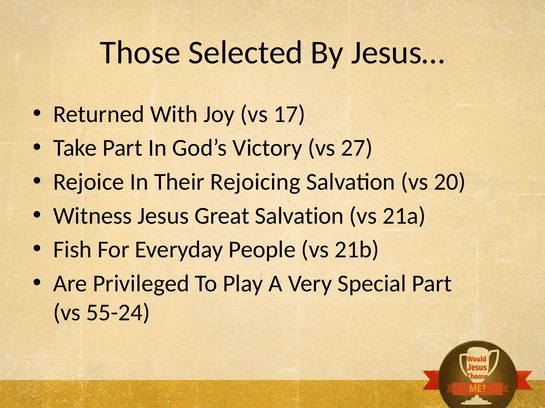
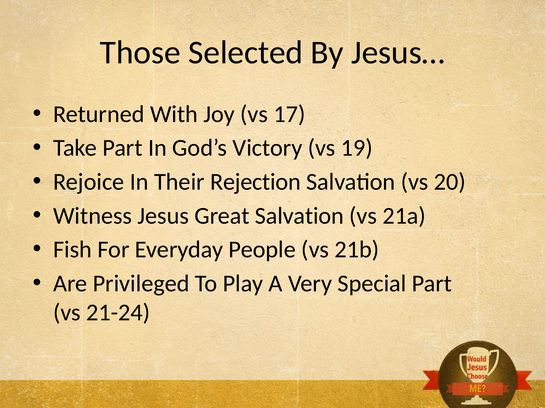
27: 27 -> 19 (357, 148)
Rejoicing: Rejoicing -> Rejection (255, 182)
55-24: 55-24 -> 21-24 (118, 313)
